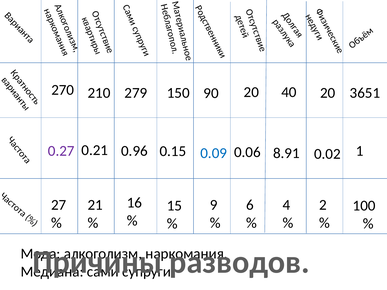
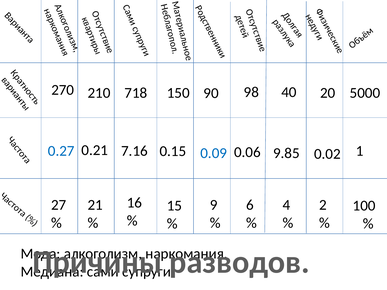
279: 279 -> 718 (136, 93)
90 20: 20 -> 98 (251, 92)
3651: 3651 -> 5000 (365, 93)
0.27 colour: purple -> blue (61, 151)
0.96: 0.96 -> 7.16 (134, 151)
8.91: 8.91 -> 9.85 (286, 153)
